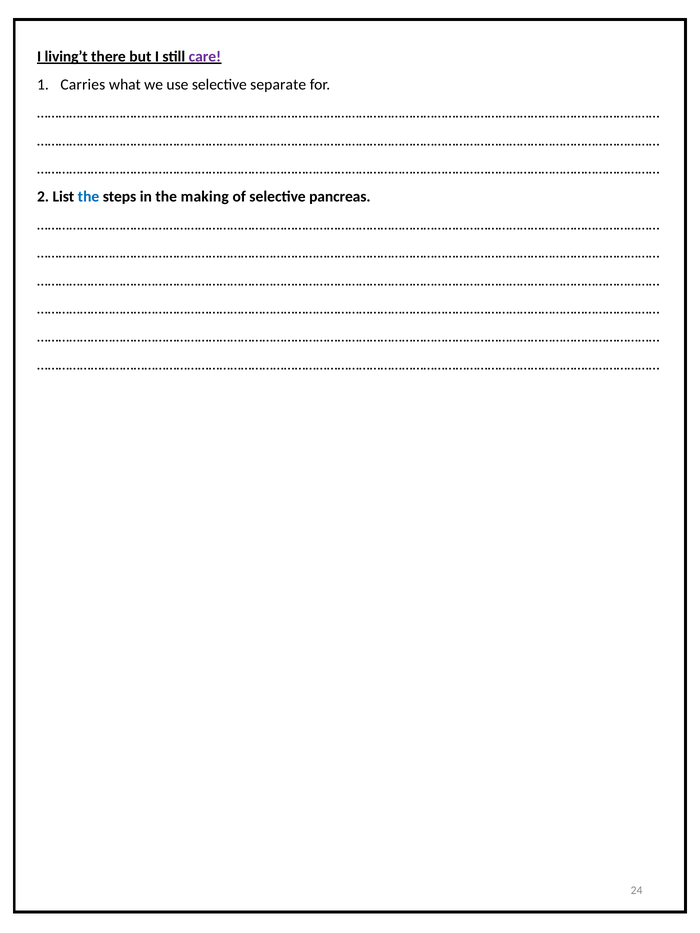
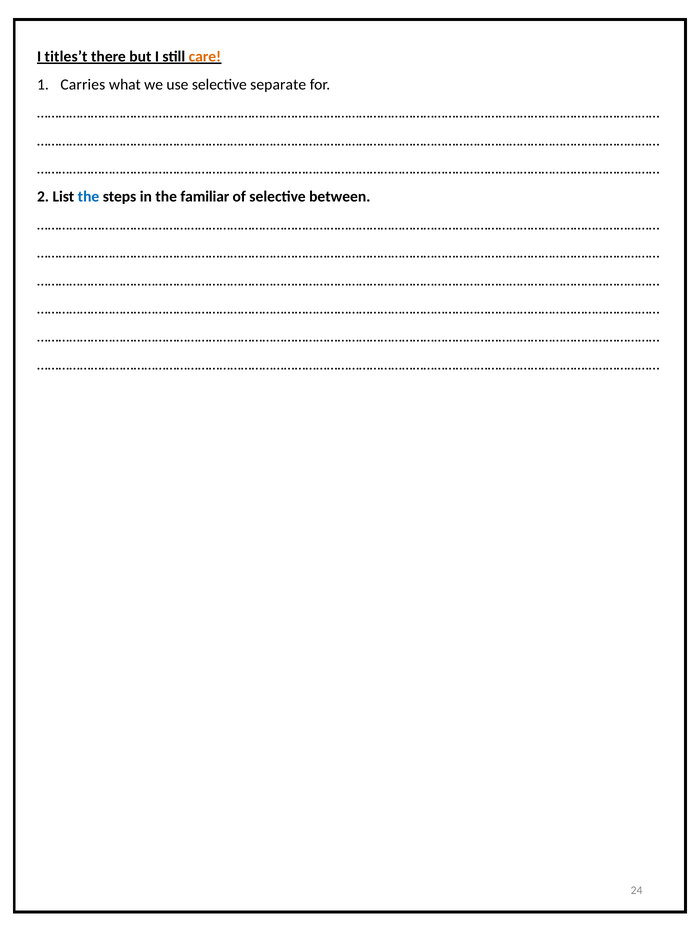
living’t: living’t -> titles’t (66, 57)
care colour: purple -> orange (205, 57)
making: making -> familiar (205, 197)
pancreas: pancreas -> between (340, 197)
